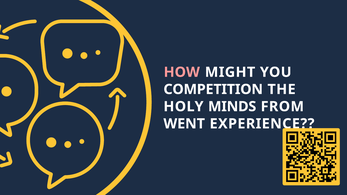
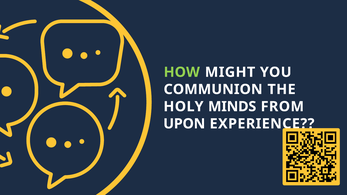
HOW colour: pink -> light green (182, 72)
COMPETITION: COMPETITION -> COMMUNION (213, 89)
WENT: WENT -> UPON (184, 124)
